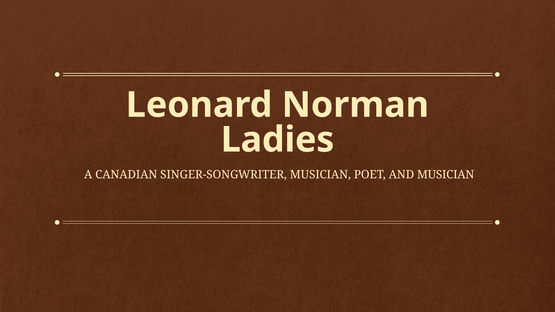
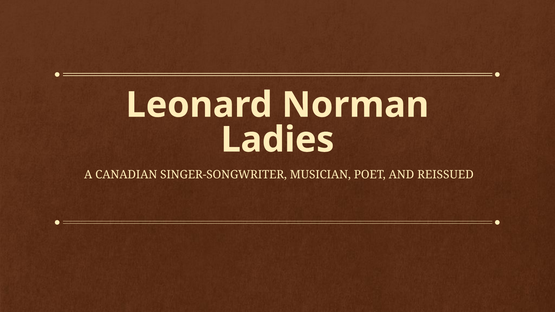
AND MUSICIAN: MUSICIAN -> REISSUED (446, 175)
